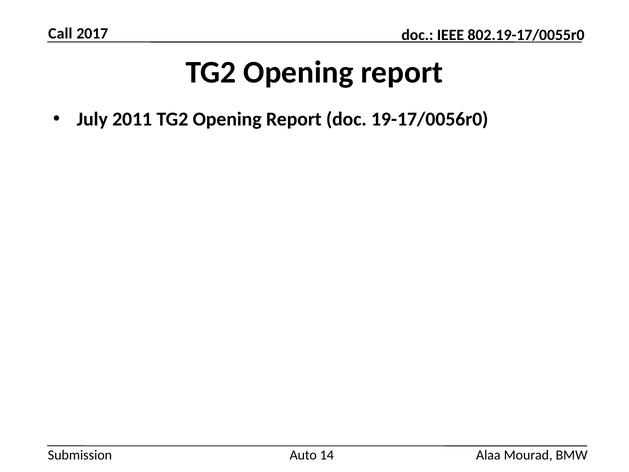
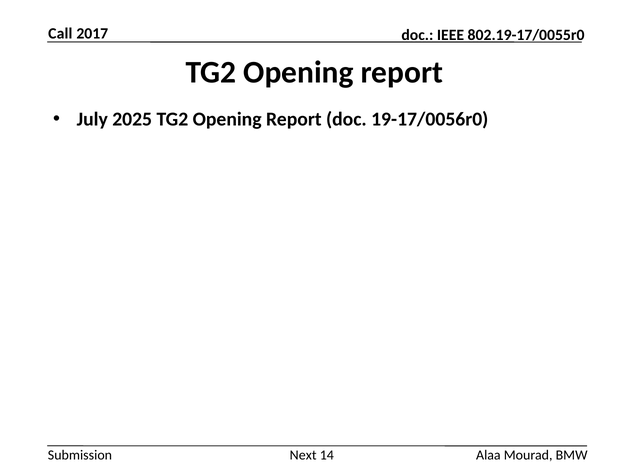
2011: 2011 -> 2025 (132, 119)
Auto: Auto -> Next (303, 455)
